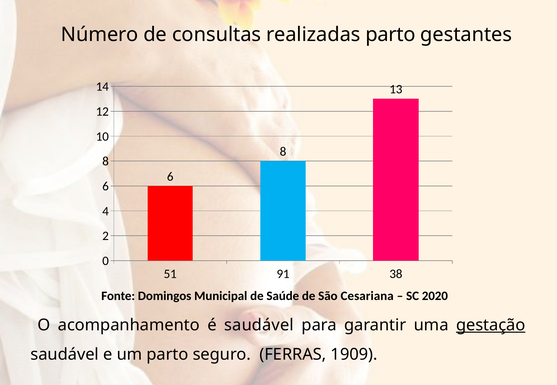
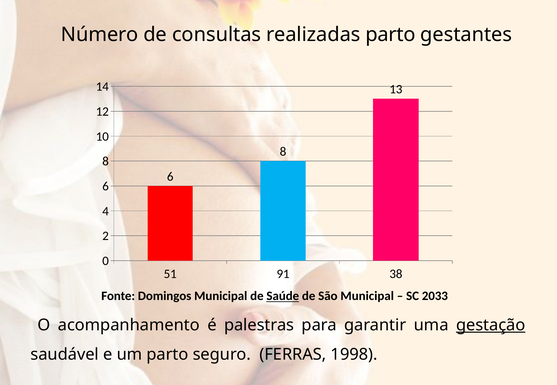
Saúde underline: none -> present (283, 297)
São Cesariana: Cesariana -> Municipal (367, 297)
2020: 2020 -> 2033 (435, 297)
é saudável: saudável -> palestras (259, 326)
1909: 1909 -> 1998 (354, 355)
